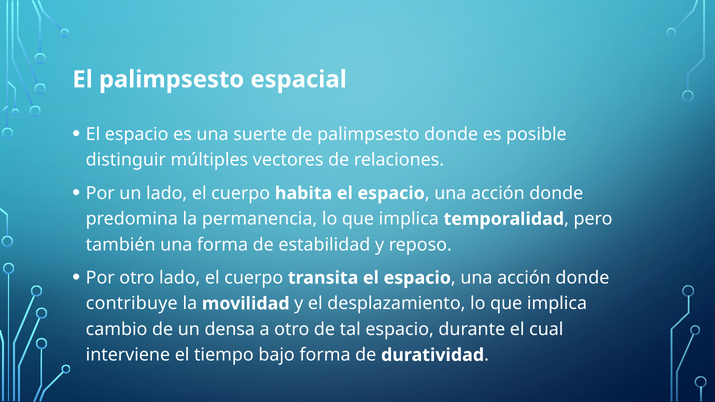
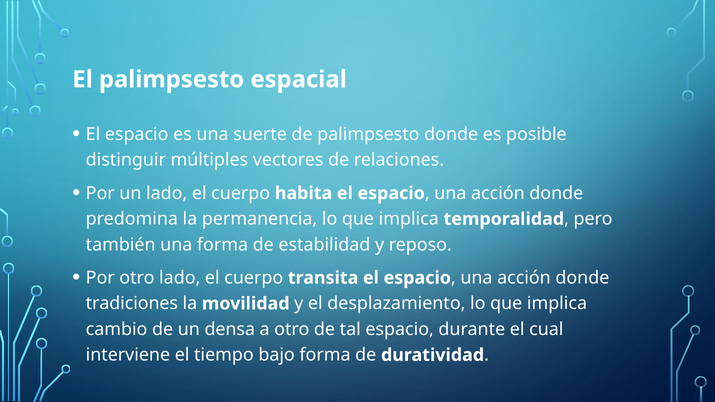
contribuye: contribuye -> tradiciones (132, 304)
